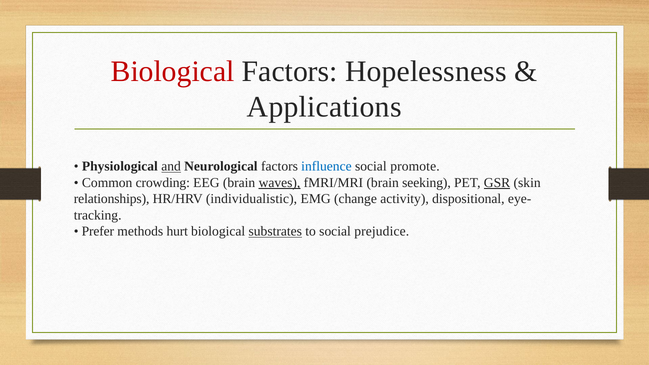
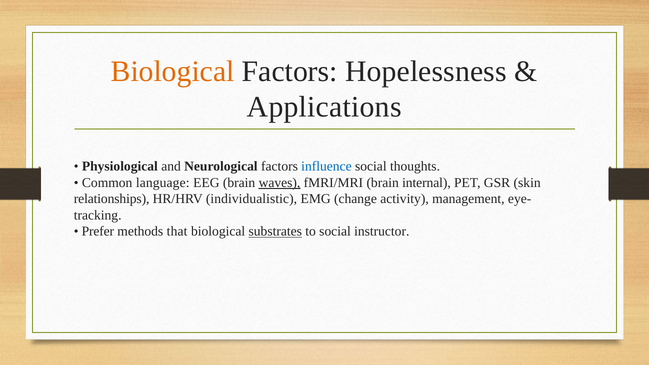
Biological colour: red -> orange (173, 71)
and underline: present -> none (171, 167)
promote: promote -> thoughts (415, 167)
crowding: crowding -> language (163, 183)
seeking: seeking -> internal (426, 183)
GSR underline: present -> none (497, 183)
dispositional: dispositional -> management (468, 199)
hurt: hurt -> that (177, 232)
prejudice: prejudice -> instructor (382, 232)
